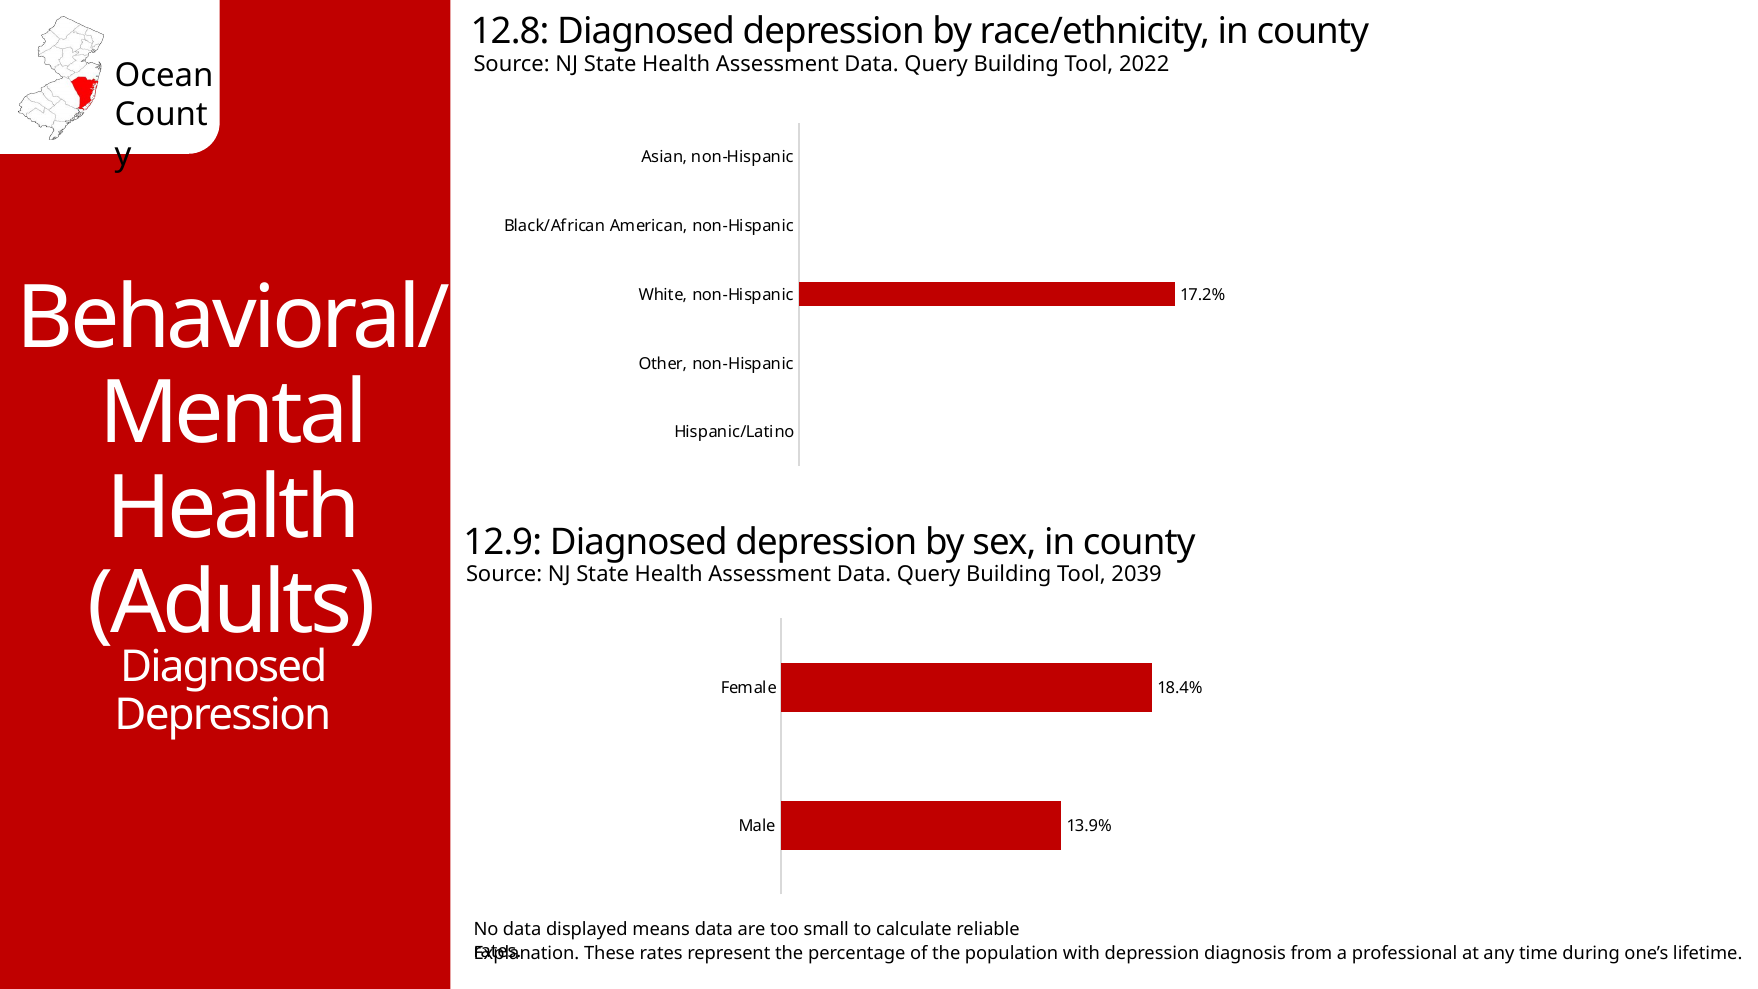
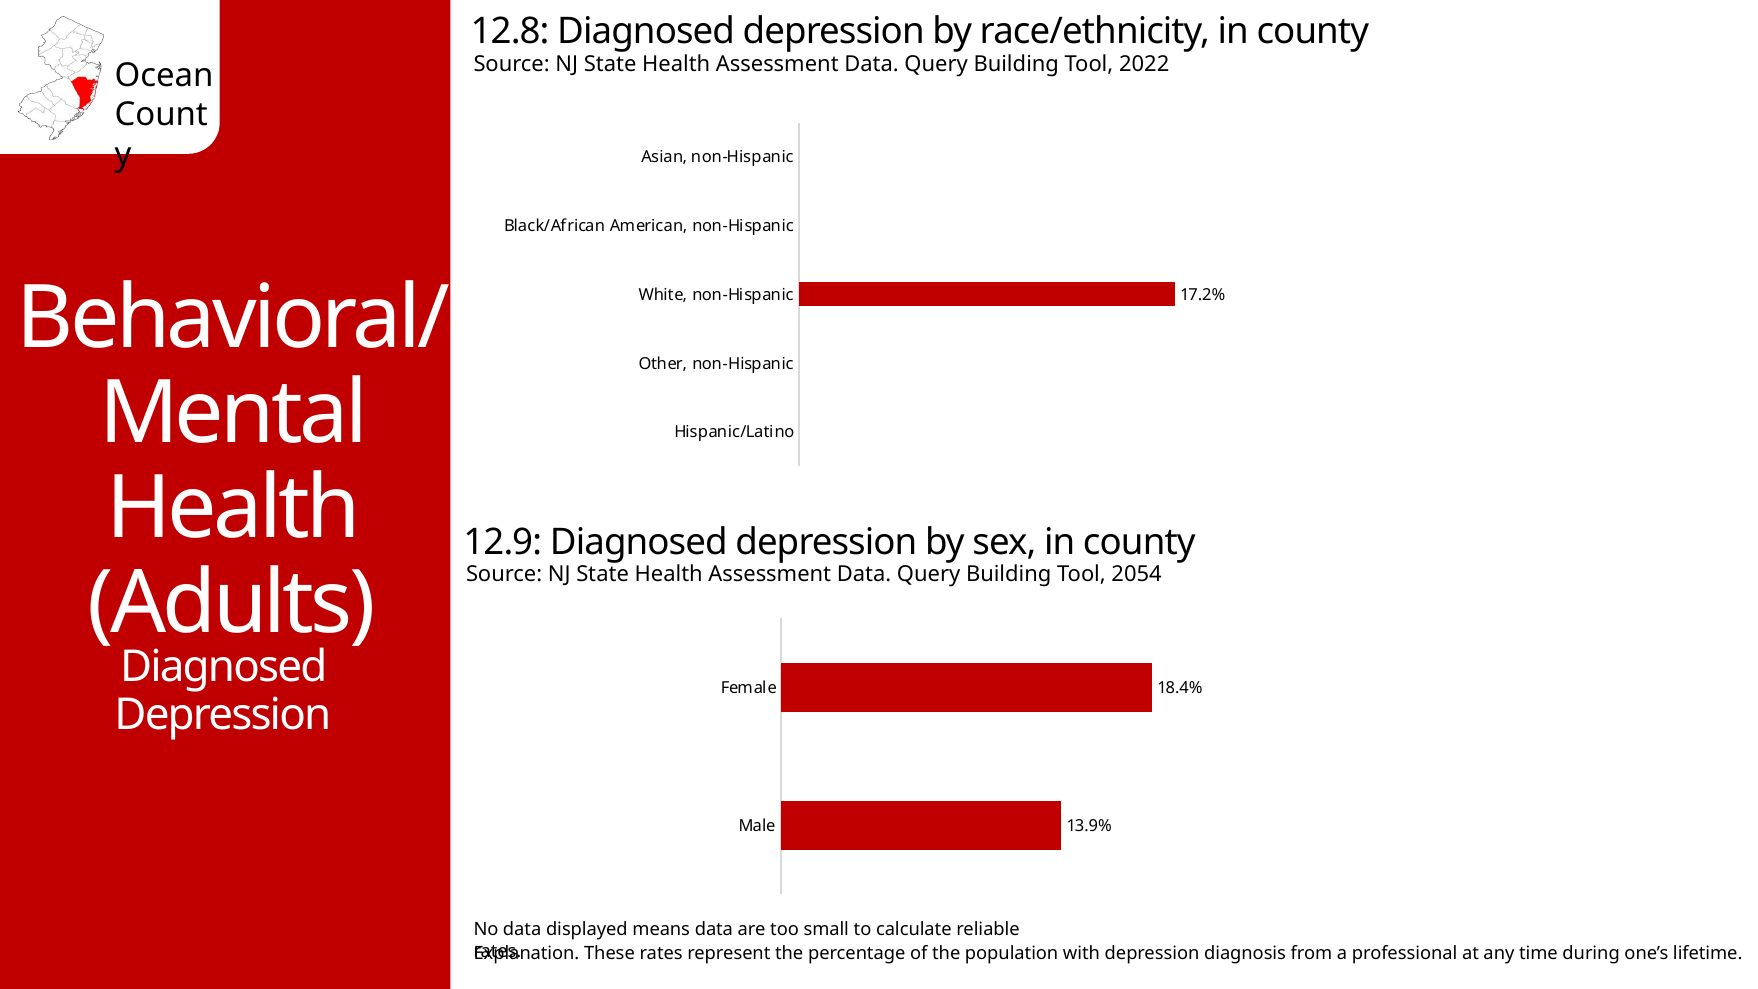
2039: 2039 -> 2054 (1137, 574)
